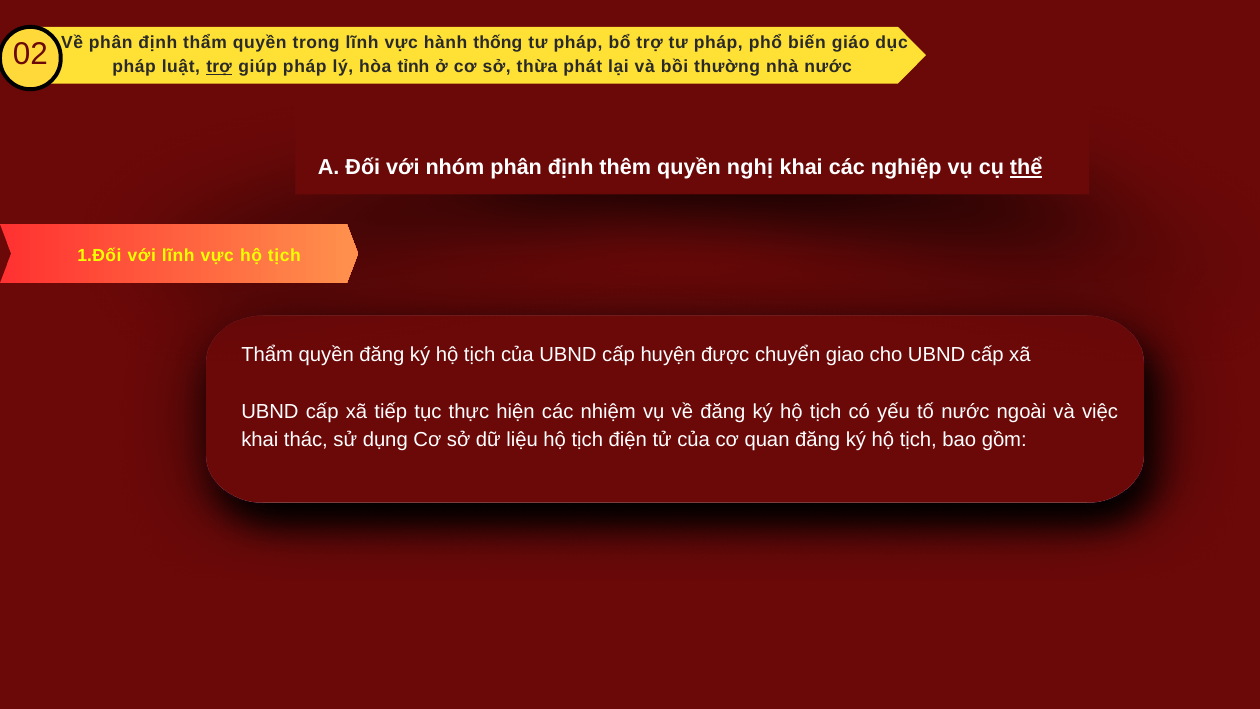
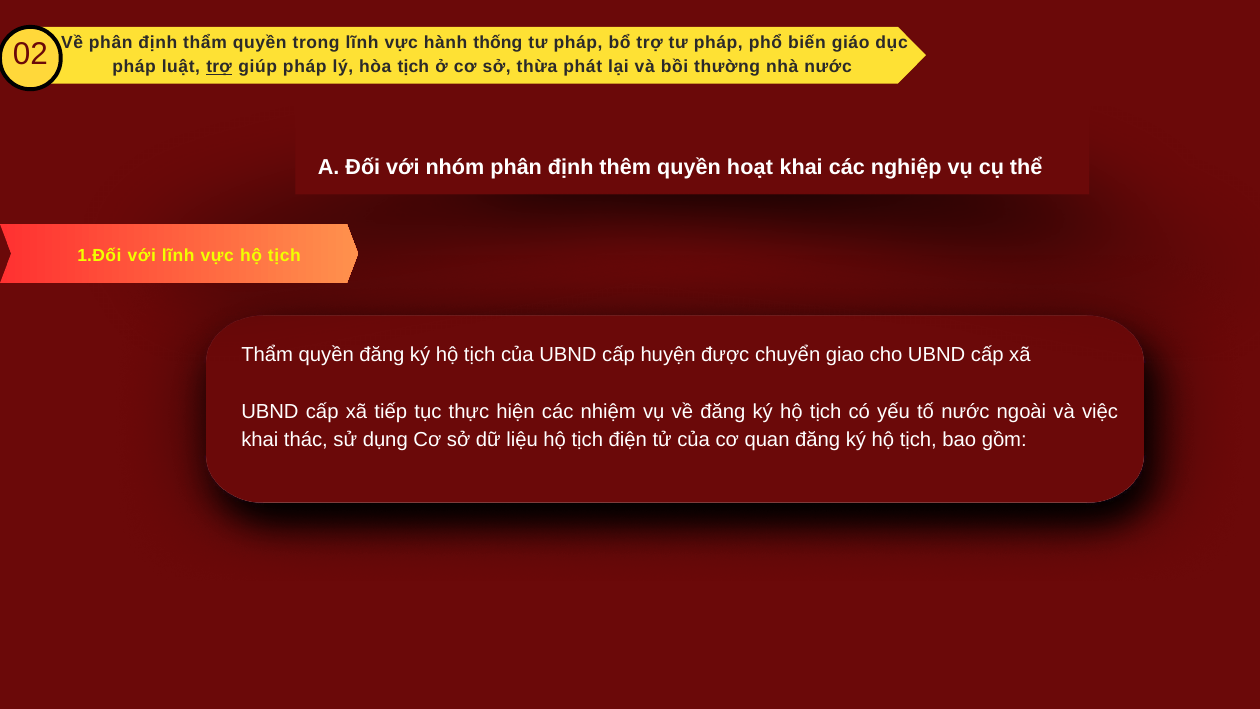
hòa tỉnh: tỉnh -> tịch (413, 67)
nghị: nghị -> hoạt (750, 168)
thể underline: present -> none (1026, 168)
